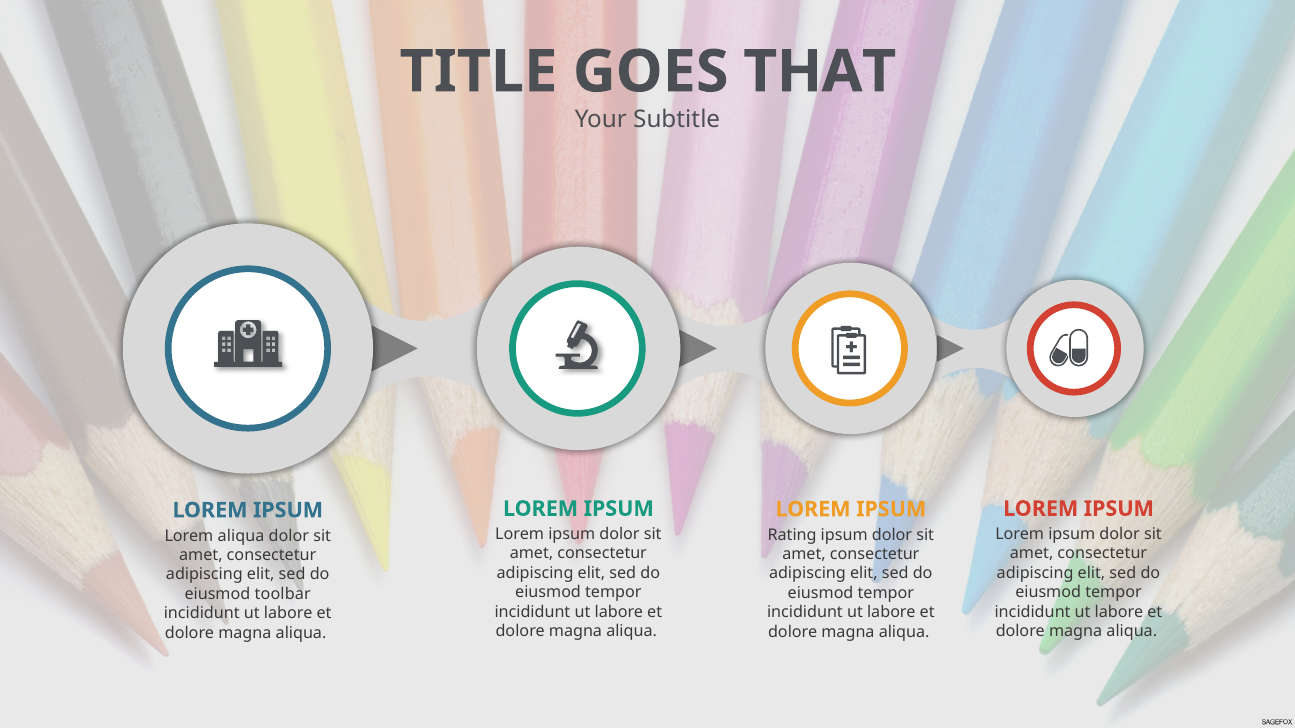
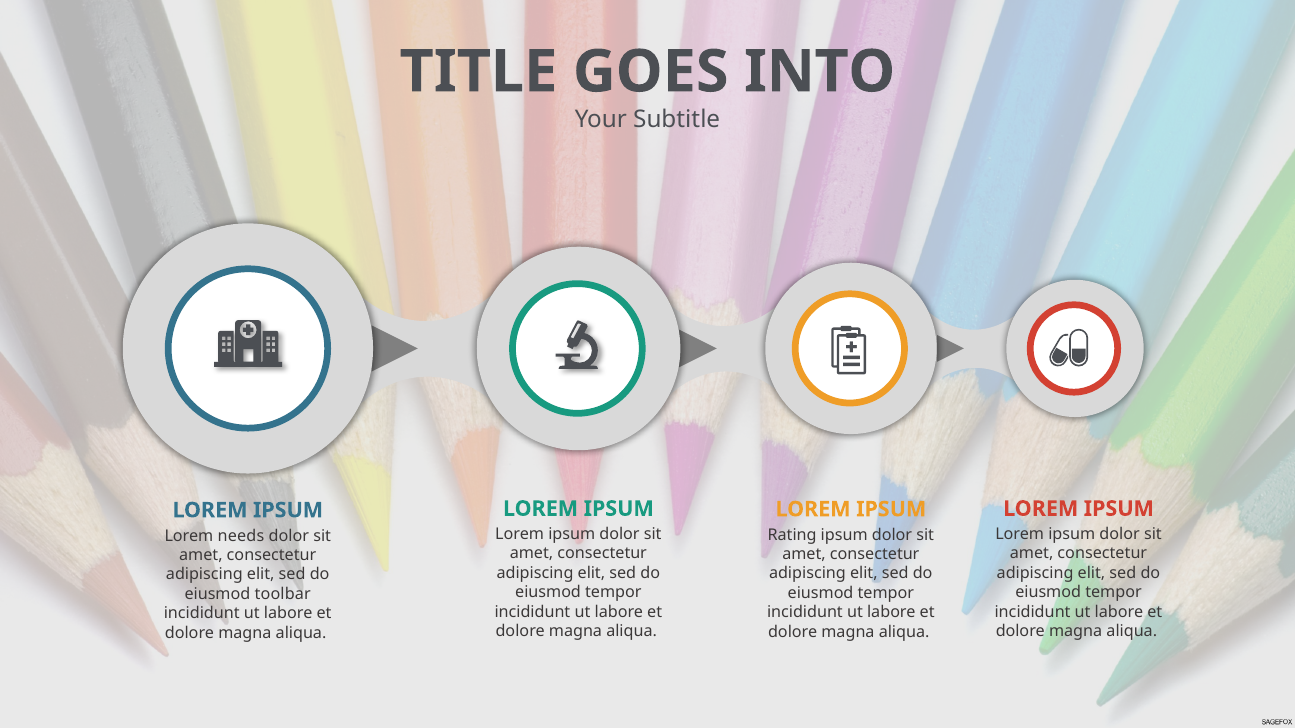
THAT: THAT -> INTO (820, 72)
Lorem aliqua: aliqua -> needs (241, 536)
